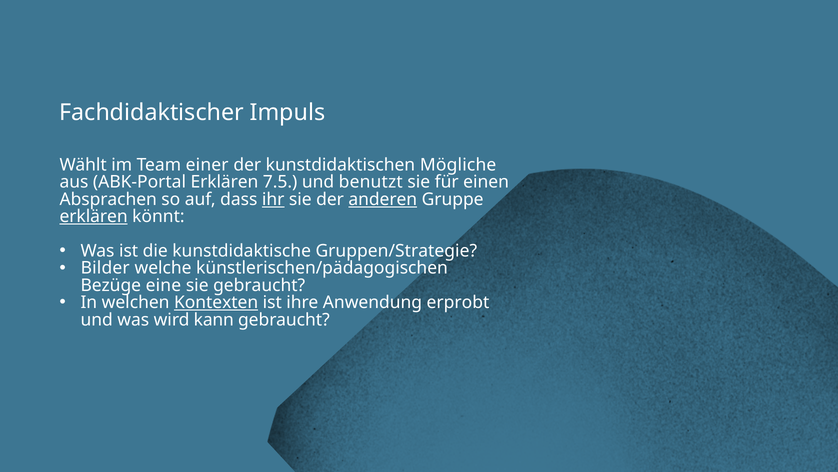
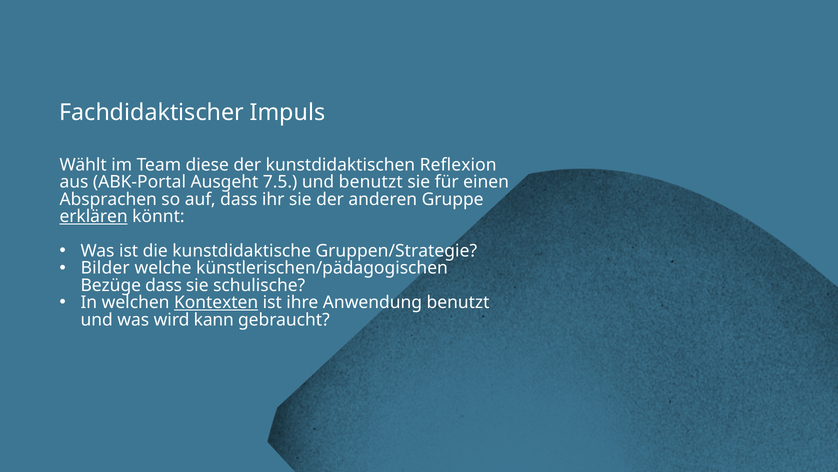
einer: einer -> diese (207, 165)
Mögliche: Mögliche -> Reflexion (458, 165)
ABK-Portal Erklären: Erklären -> Ausgeht (224, 182)
ihr underline: present -> none (273, 199)
anderen underline: present -> none (383, 199)
Bezüge eine: eine -> dass (164, 285)
sie gebraucht: gebraucht -> schulische (259, 285)
Anwendung erprobt: erprobt -> benutzt (458, 302)
